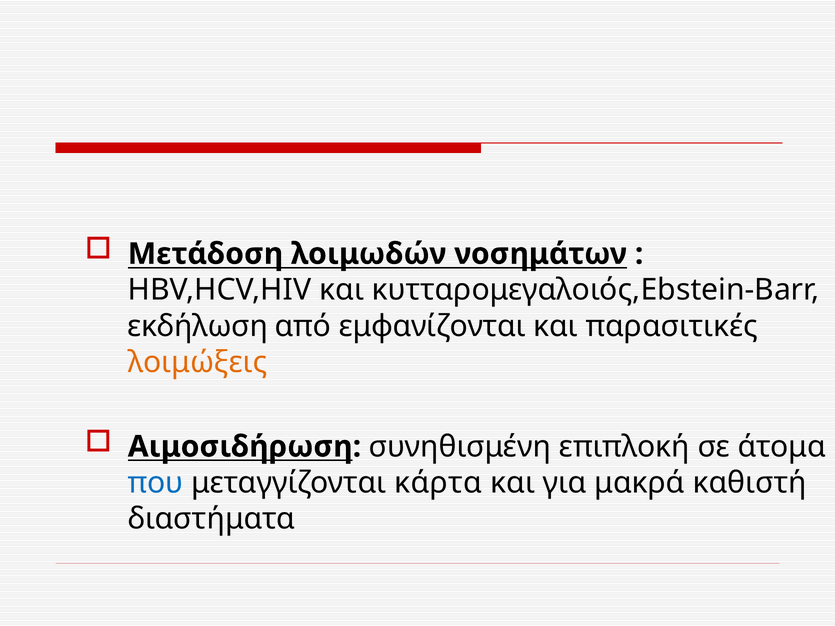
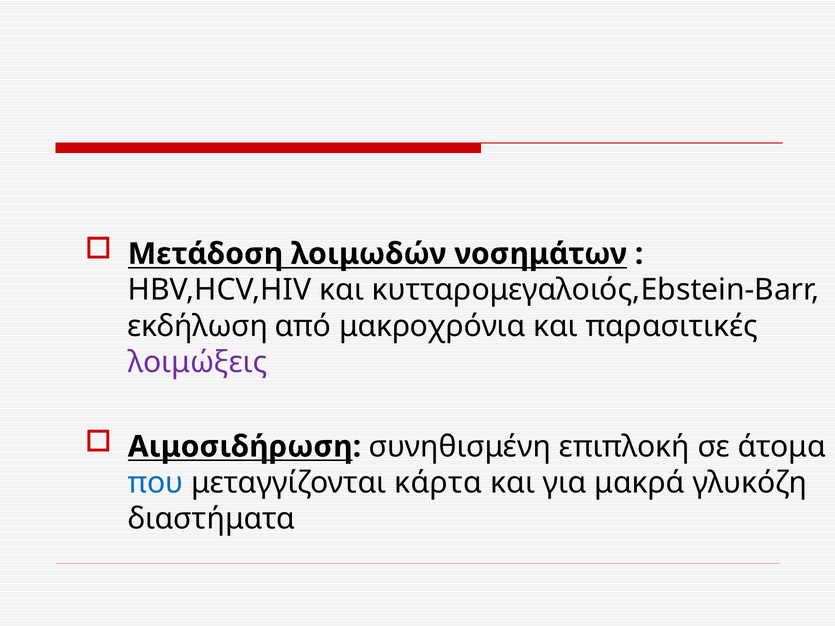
εμφανίζονται: εμφανίζονται -> μακροχρόνια (432, 326)
λοιμώξεις colour: orange -> purple (197, 362)
καθιστή: καθιστή -> γλυκόζη (750, 483)
